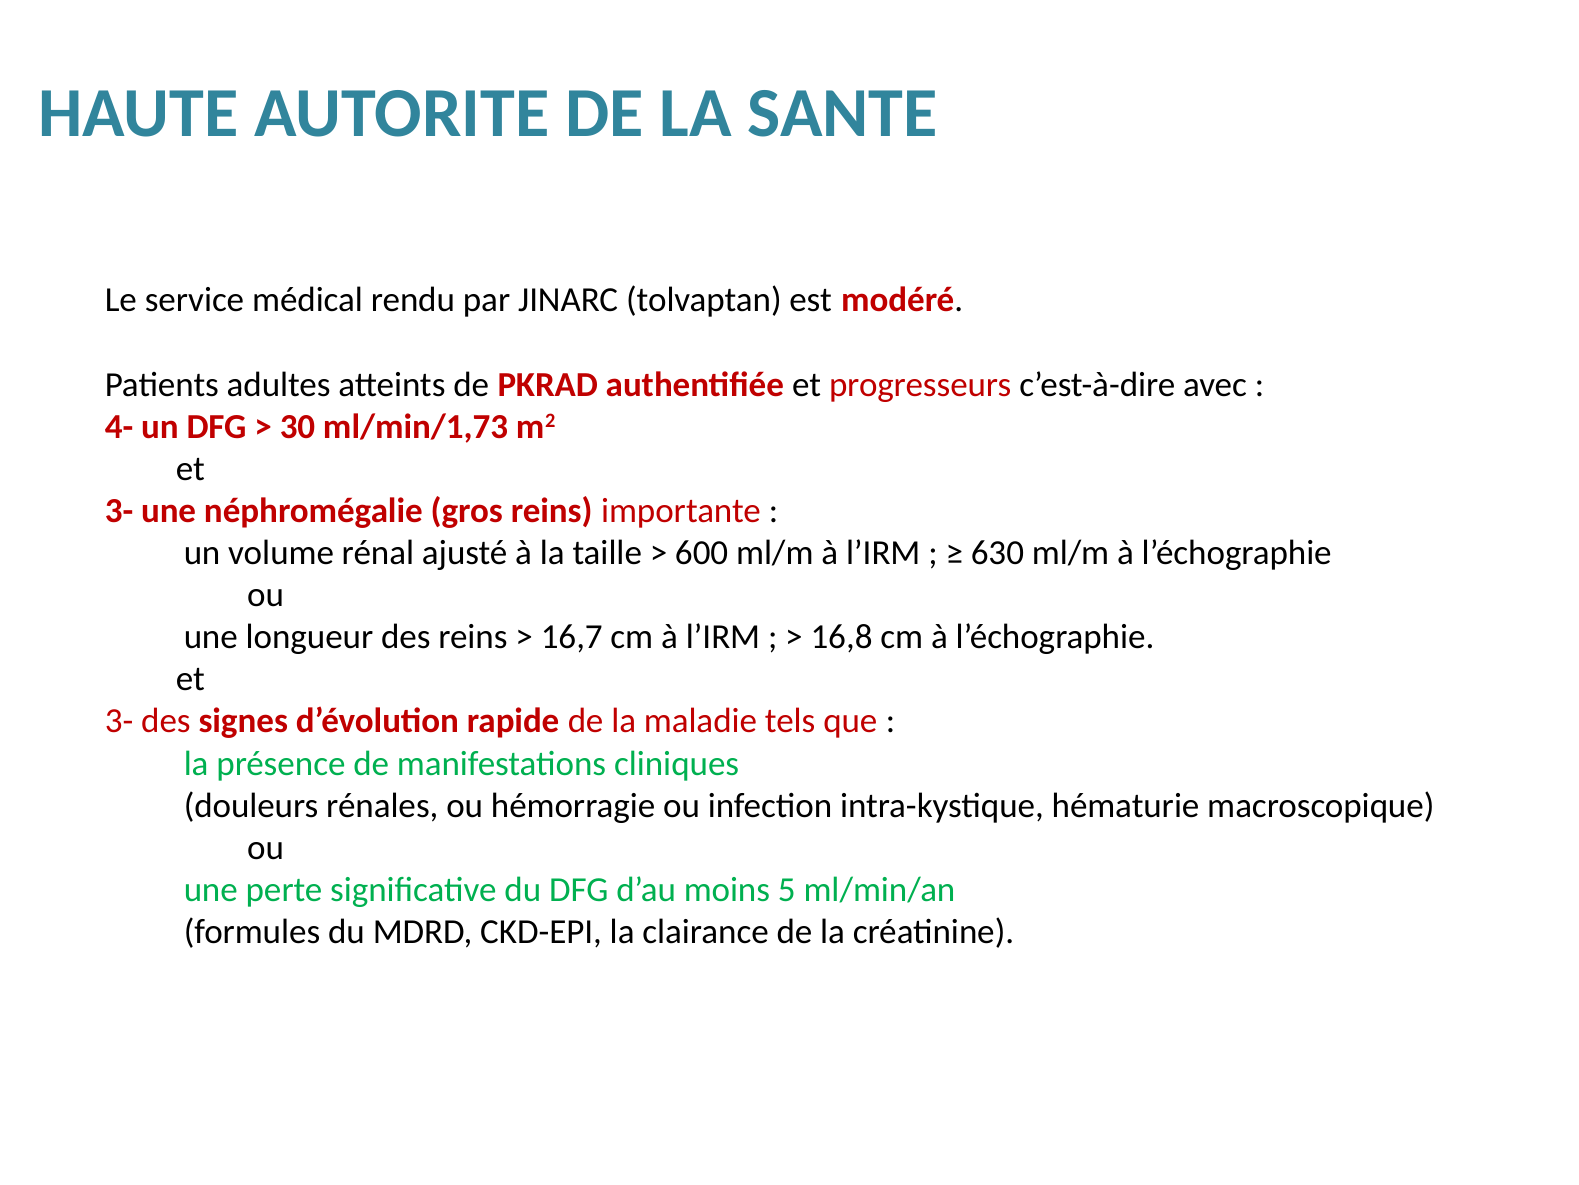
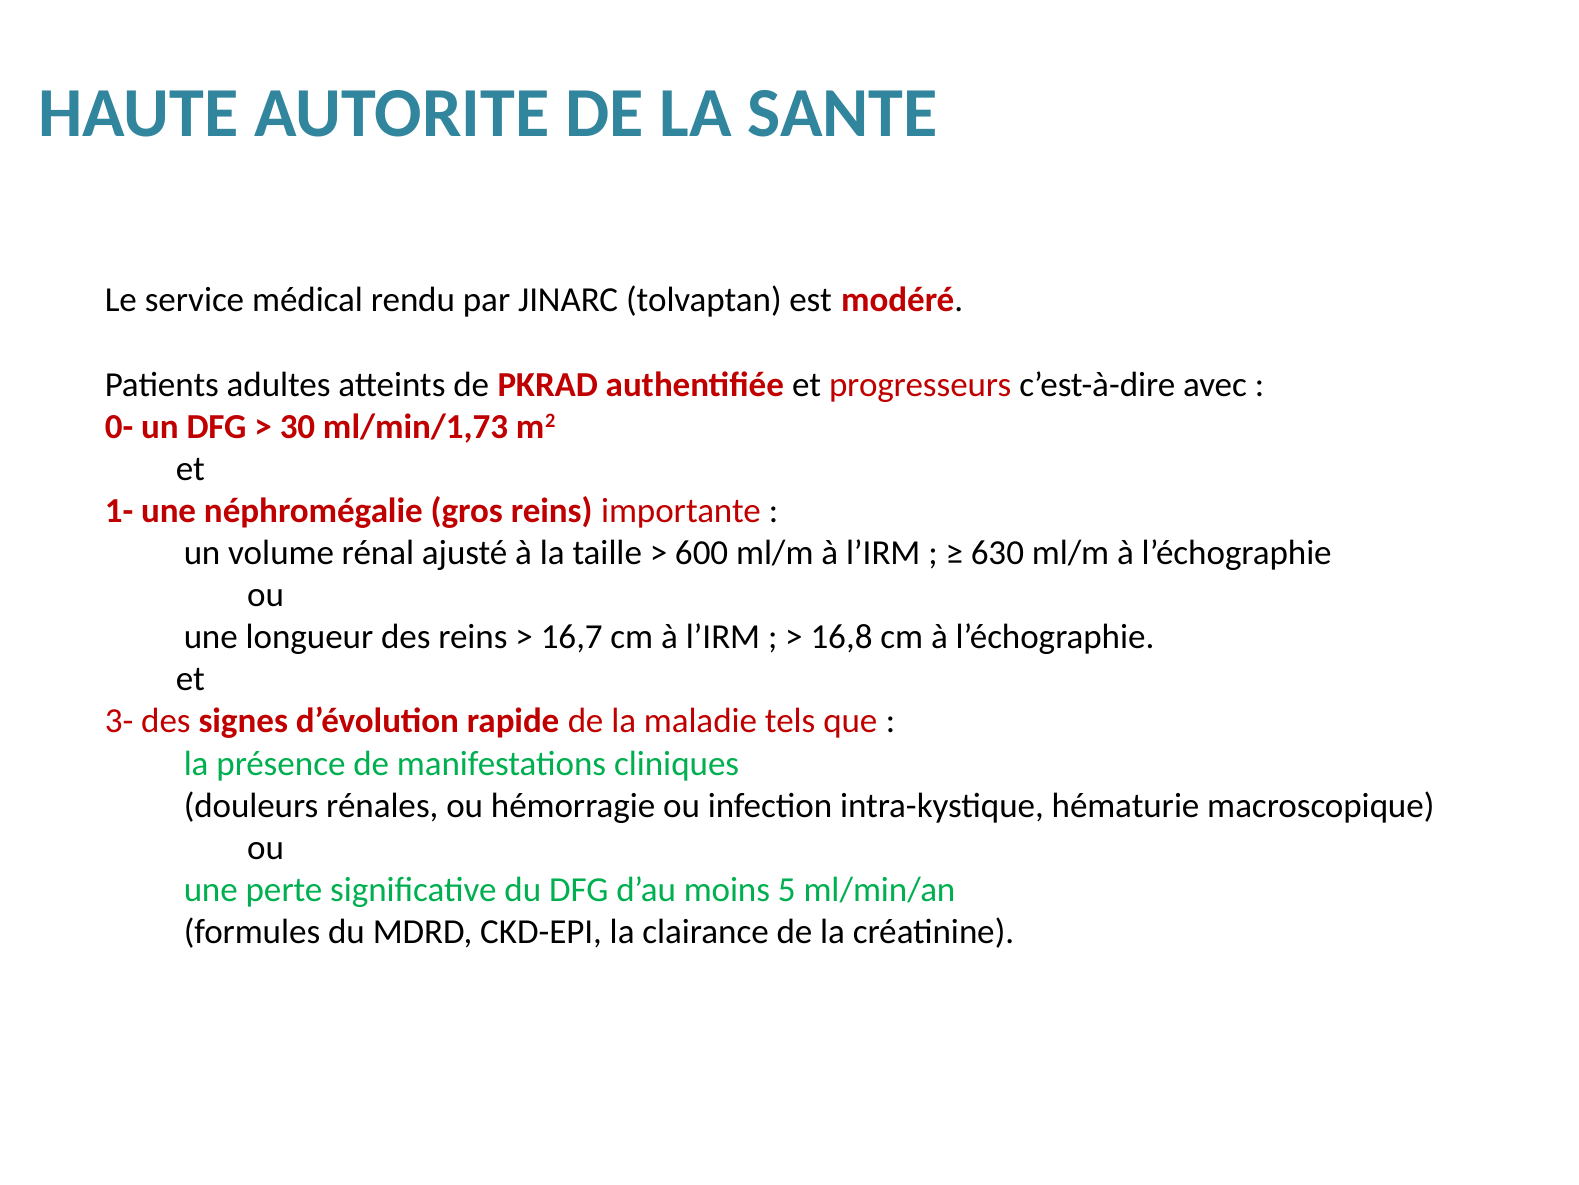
4-: 4- -> 0- (119, 426)
3-: 3- -> 1- (119, 510)
